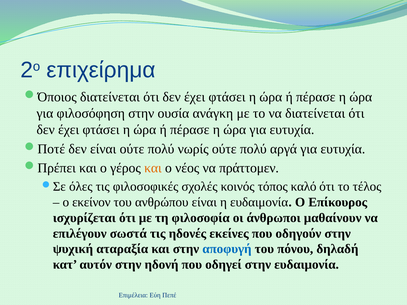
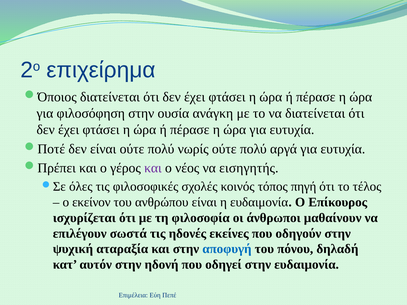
και colour: orange -> purple (153, 168)
πράττομεν: πράττομεν -> εισηγητής (249, 168)
καλό: καλό -> πηγή (304, 187)
